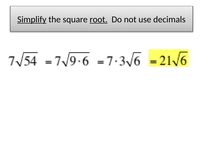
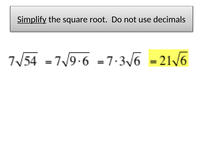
root underline: present -> none (99, 19)
